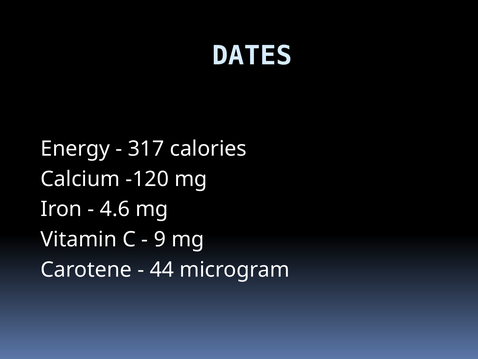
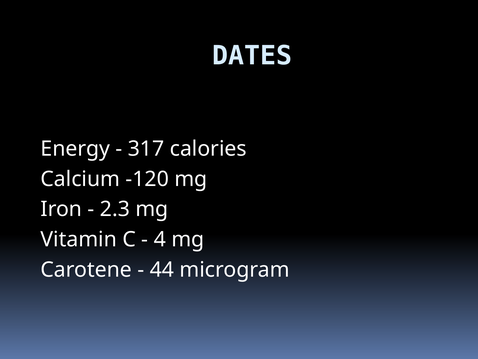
4.6: 4.6 -> 2.3 (115, 209)
9: 9 -> 4 (160, 239)
